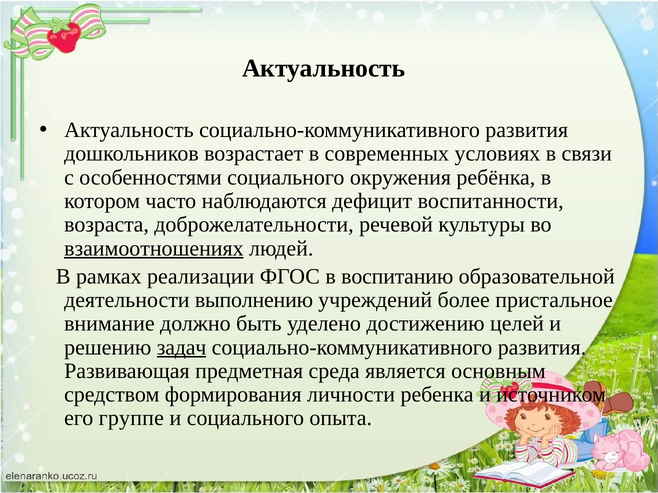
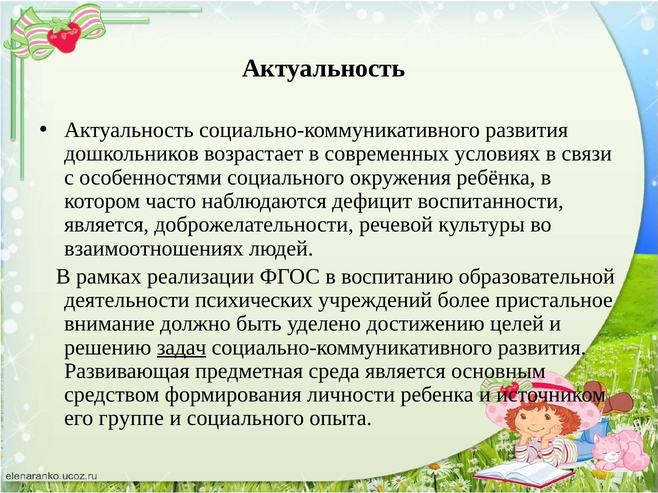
возраста: возраста -> является (107, 225)
взаимоотношениях underline: present -> none (154, 249)
выполнению: выполнению -> психических (254, 300)
